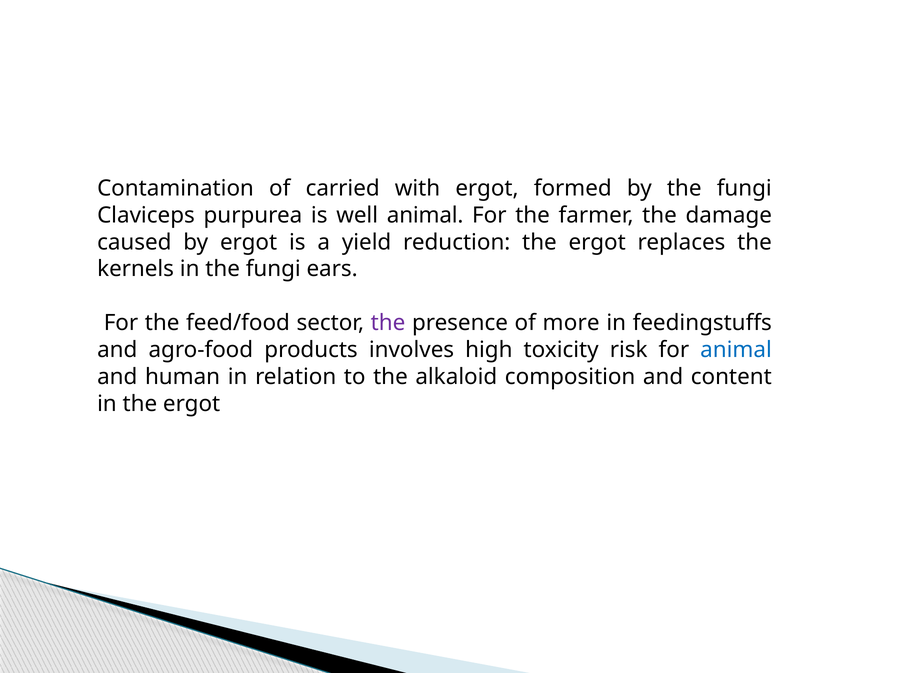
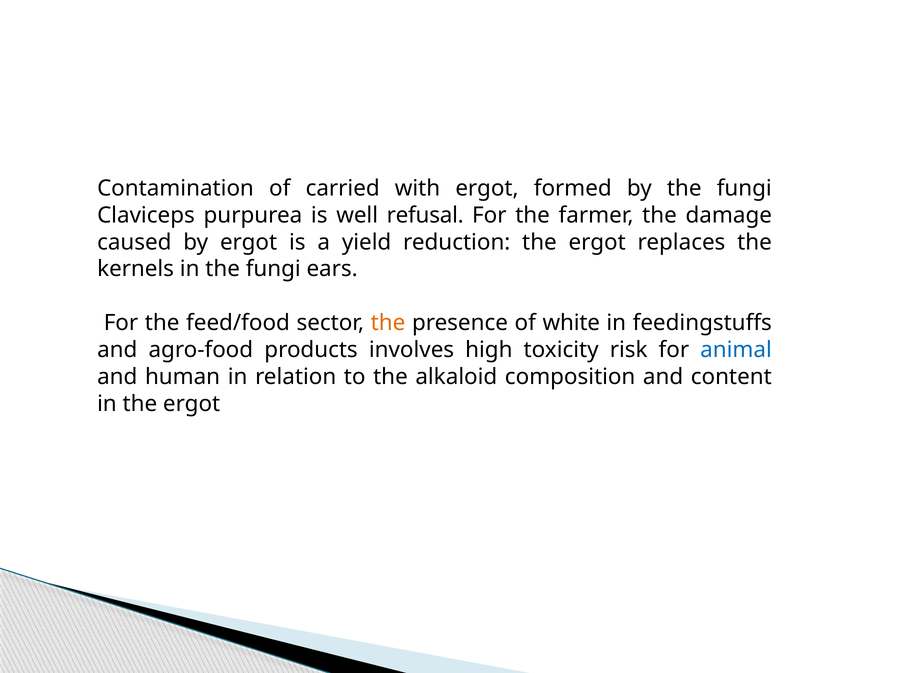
well animal: animal -> refusal (425, 215)
the colour: purple -> orange (388, 323)
more: more -> white (571, 323)
